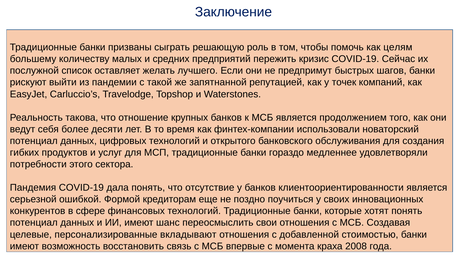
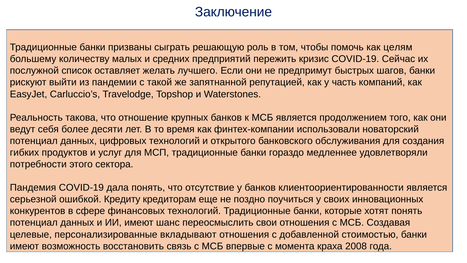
точек: точек -> часть (344, 82)
Формой: Формой -> Кредиту (122, 199)
